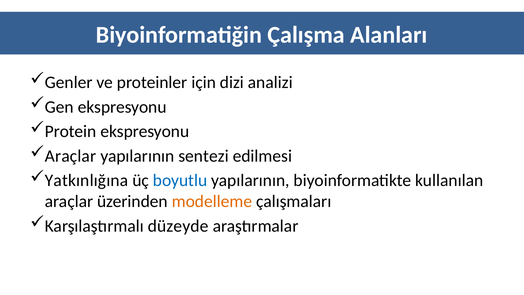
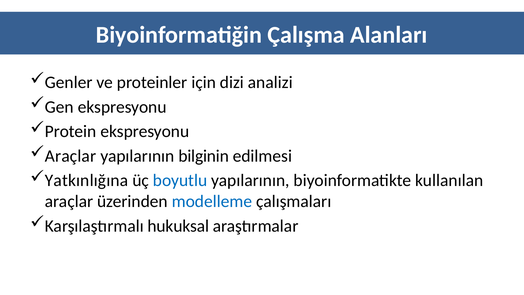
sentezi: sentezi -> bilginin (204, 156)
modelleme colour: orange -> blue (212, 201)
düzeyde: düzeyde -> hukuksal (178, 226)
